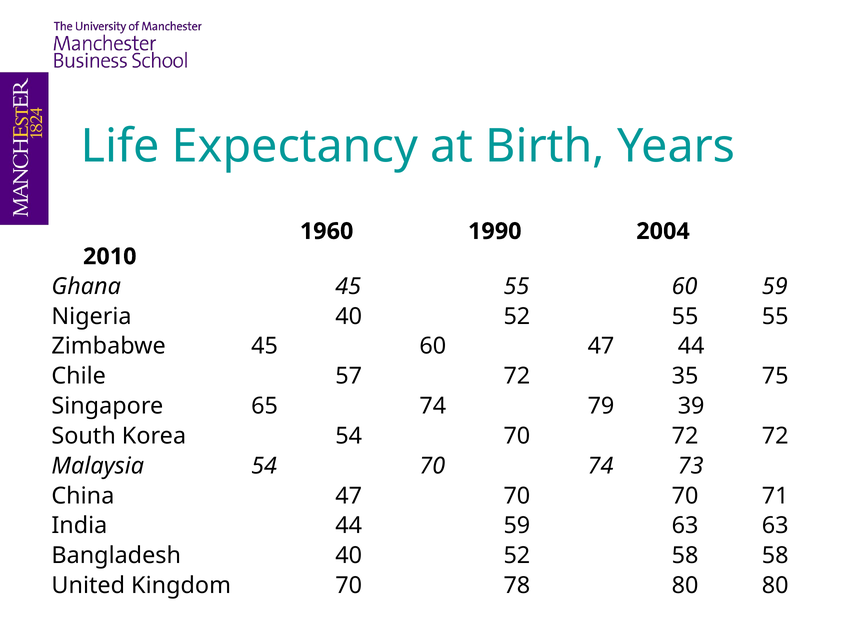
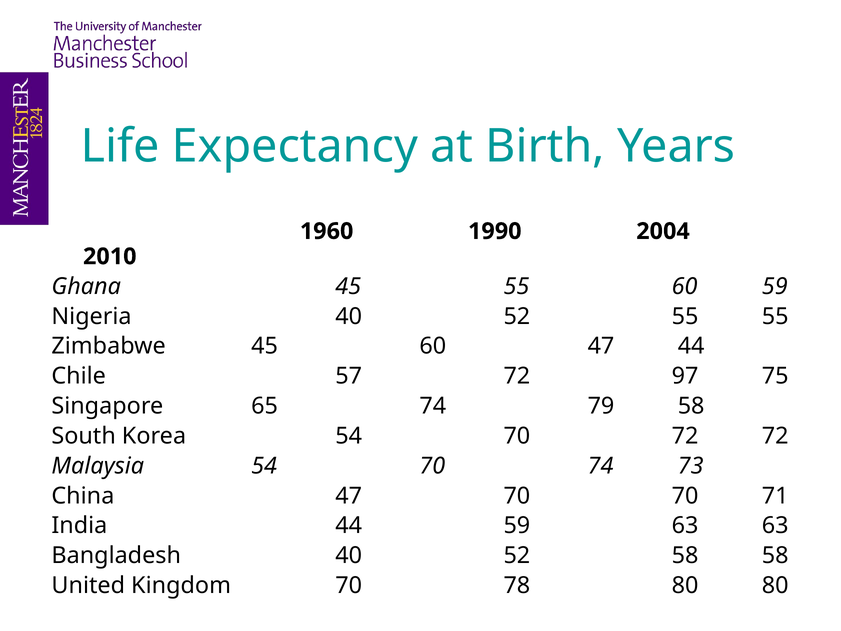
35: 35 -> 97 (685, 376)
79 39: 39 -> 58 (691, 406)
